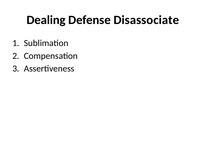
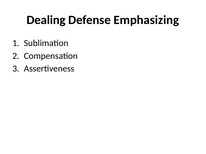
Disassociate: Disassociate -> Emphasizing (146, 20)
